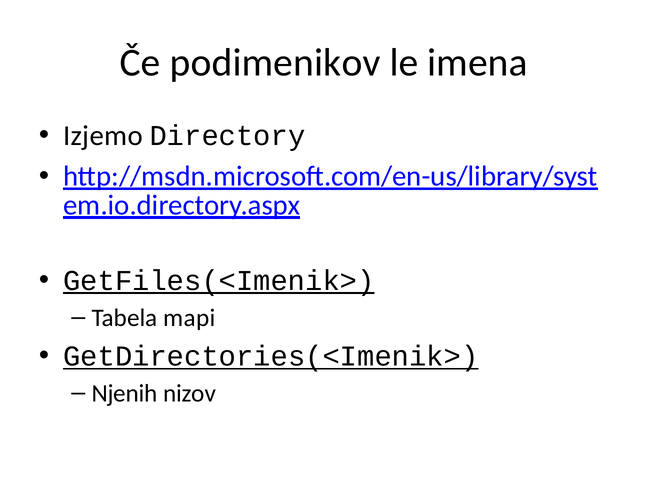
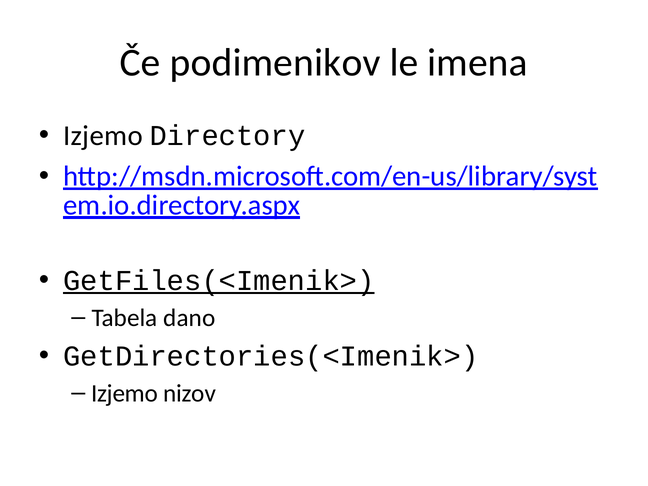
mapi: mapi -> dano (189, 318)
GetDirectories(<Imenik> underline: present -> none (271, 356)
Njenih: Njenih -> Izjemo (125, 393)
